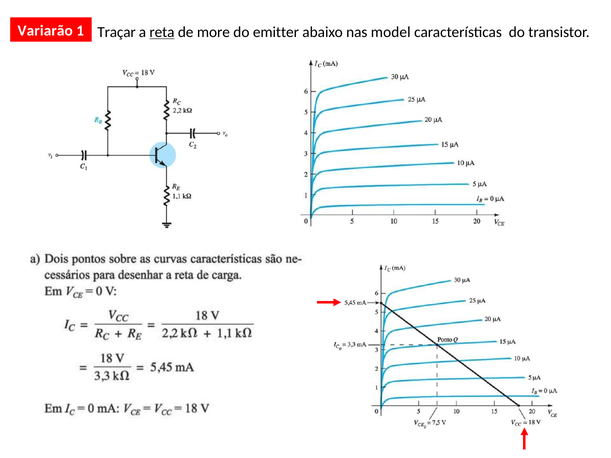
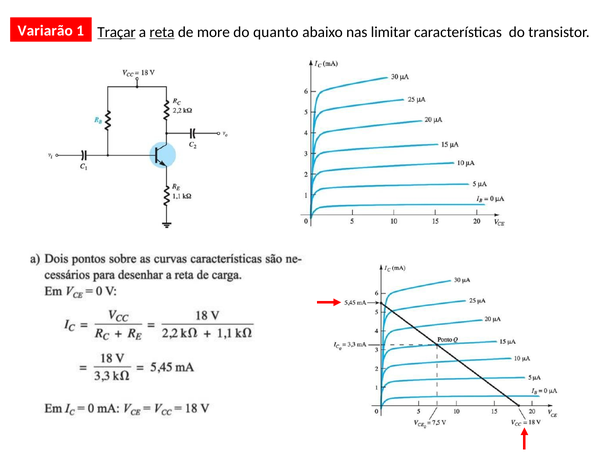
Traçar underline: none -> present (117, 32)
emitter: emitter -> quanto (276, 32)
model: model -> limitar (391, 32)
